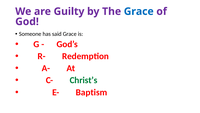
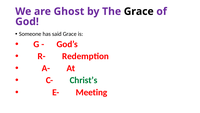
Guilty: Guilty -> Ghost (69, 11)
Grace colour: blue -> black (139, 11)
Baptism: Baptism -> Meeting (92, 92)
